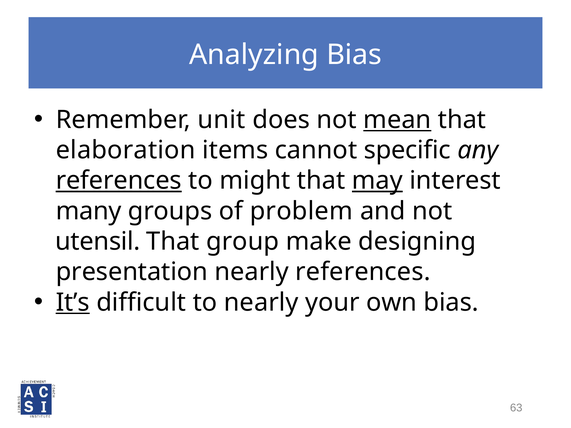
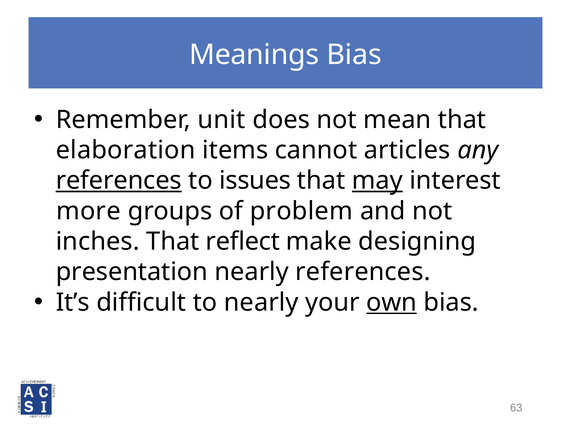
Analyzing: Analyzing -> Meanings (254, 55)
mean underline: present -> none (397, 120)
specific: specific -> articles (407, 150)
might: might -> issues (255, 181)
many: many -> more (88, 211)
utensil: utensil -> inches (98, 242)
group: group -> reflect (243, 242)
It’s underline: present -> none (73, 303)
own underline: none -> present (392, 303)
